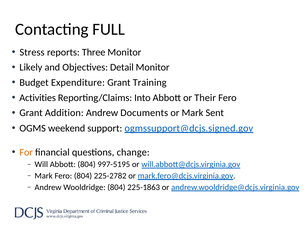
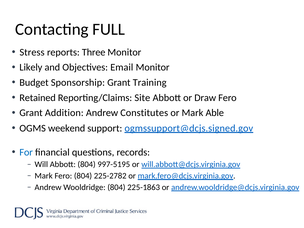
Detail: Detail -> Email (122, 67)
Expenditure: Expenditure -> Sponsorship (78, 83)
Activities: Activities -> Retained (38, 98)
Into: Into -> Site (142, 98)
Their: Their -> Draw (205, 98)
Documents: Documents -> Constitutes (144, 113)
Sent: Sent -> Able (215, 113)
For colour: orange -> blue (26, 152)
change: change -> records (133, 152)
